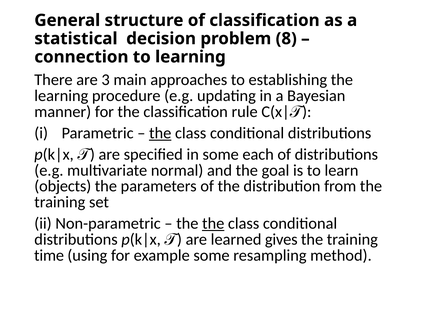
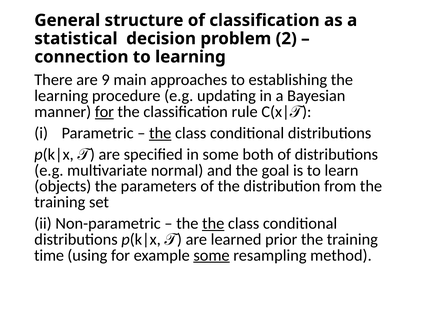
8: 8 -> 2 (286, 39)
3: 3 -> 9 (106, 80)
for underline: none -> present (104, 112)
each: each -> both (258, 154)
gives: gives -> prior (281, 239)
some underline: none -> present (212, 255)
